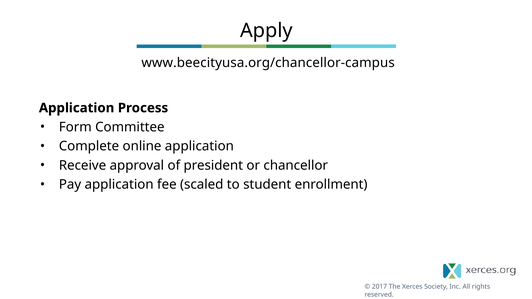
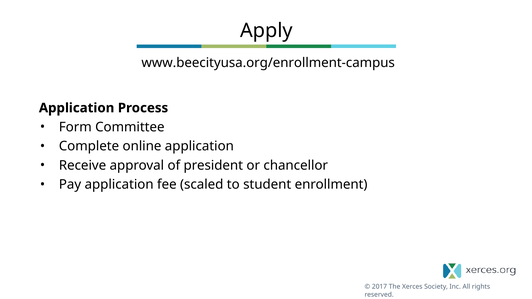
www.beecityusa.org/chancellor-campus: www.beecityusa.org/chancellor-campus -> www.beecityusa.org/enrollment-campus (268, 63)
